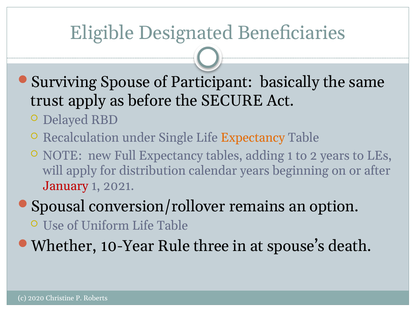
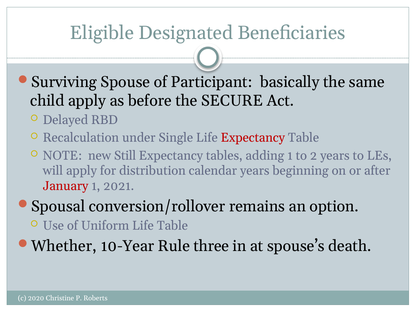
trust: trust -> child (47, 101)
Expectancy colour: orange -> red (253, 138)
Full: Full -> Still (125, 156)
